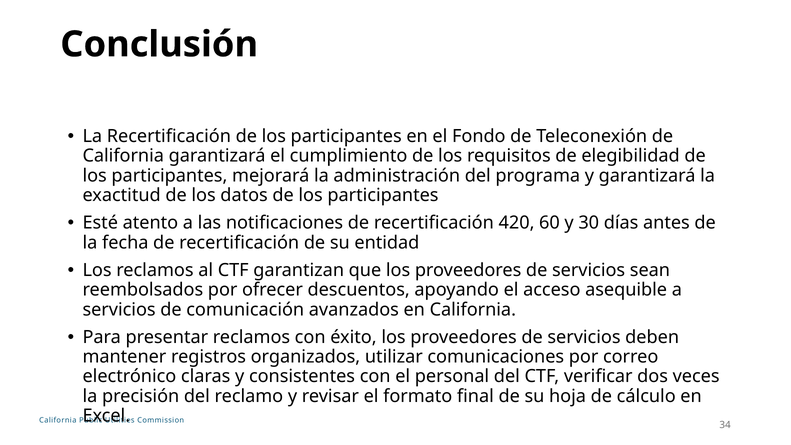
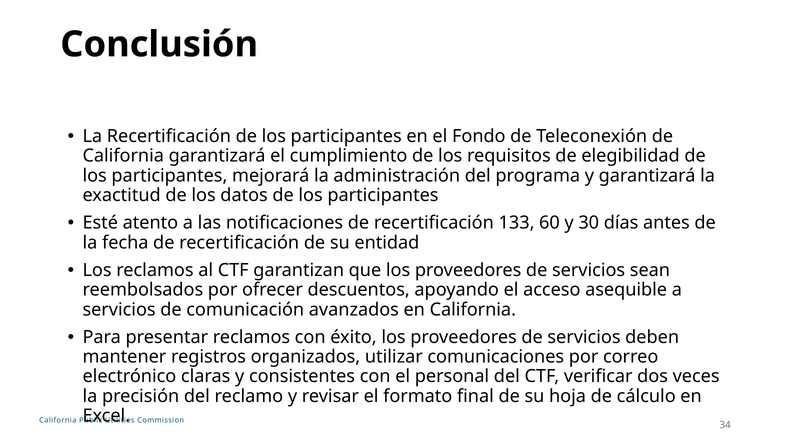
420: 420 -> 133 (517, 223)
